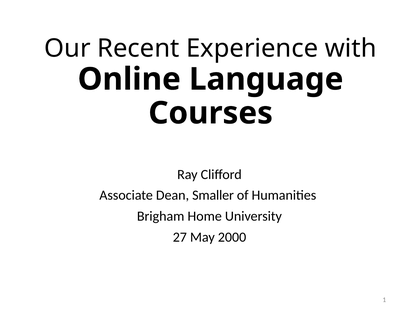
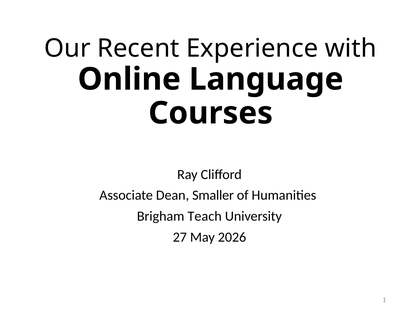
Home: Home -> Teach (205, 216)
2000: 2000 -> 2026 (232, 237)
